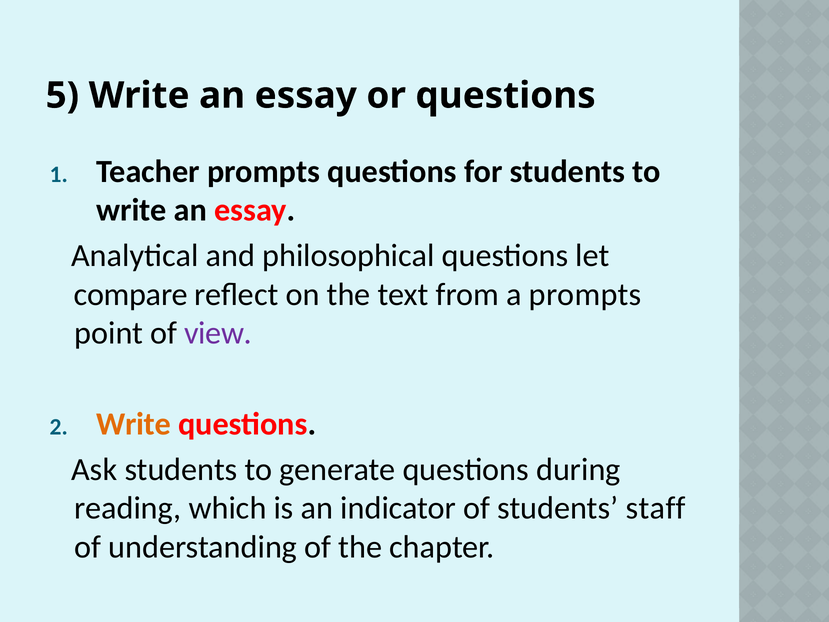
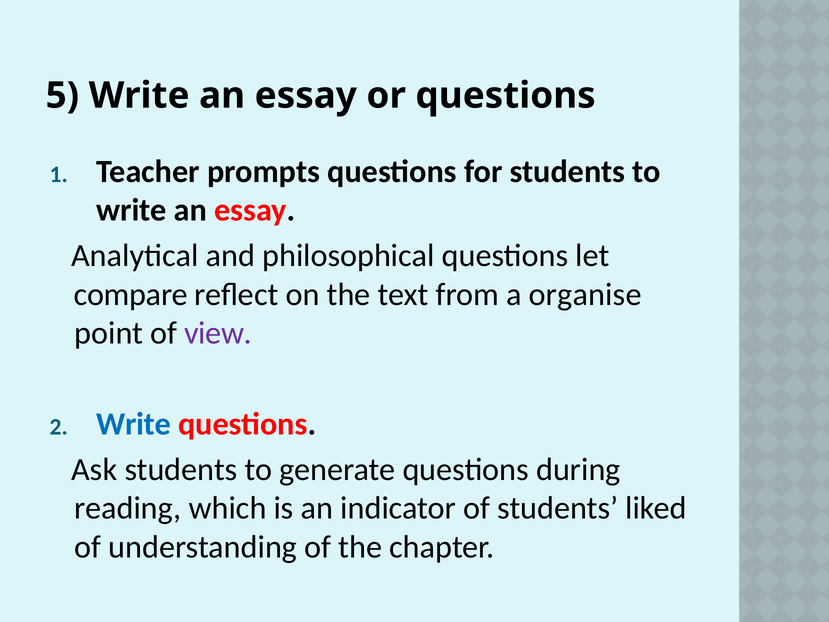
a prompts: prompts -> organise (585, 294)
Write colour: orange -> blue (134, 424)
staff: staff -> liked (656, 508)
